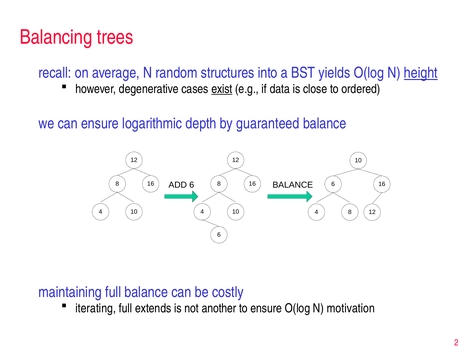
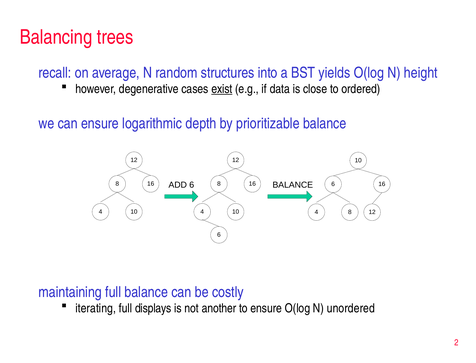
height underline: present -> none (421, 73)
guaranteed: guaranteed -> prioritizable (268, 123)
extends: extends -> displays (153, 308)
motivation: motivation -> unordered (351, 308)
